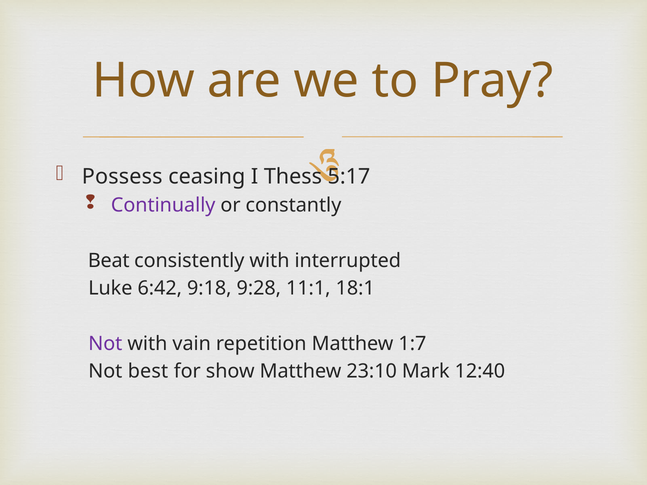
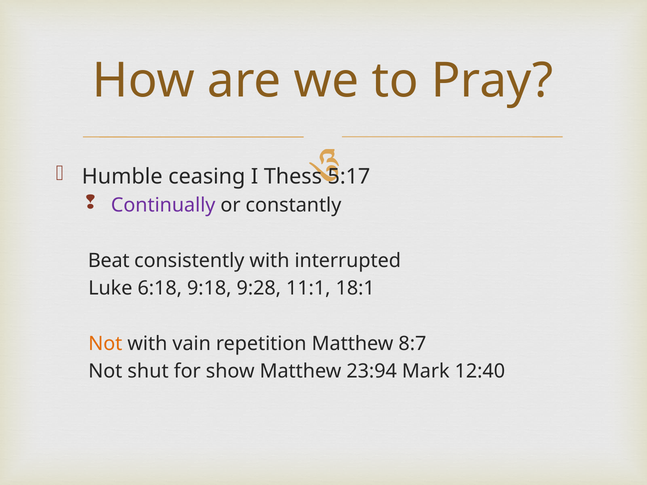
Possess: Possess -> Humble (122, 177)
6:42: 6:42 -> 6:18 (160, 288)
Not colour: purple -> orange (105, 344)
1:7: 1:7 -> 8:7 (412, 344)
best: best -> shut (148, 371)
23:10: 23:10 -> 23:94 (372, 371)
